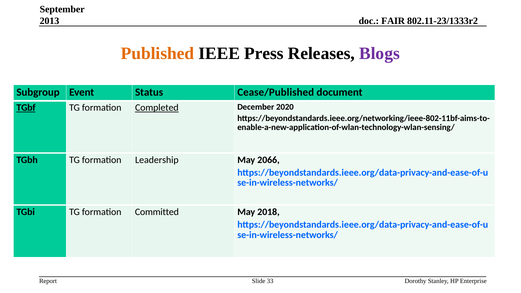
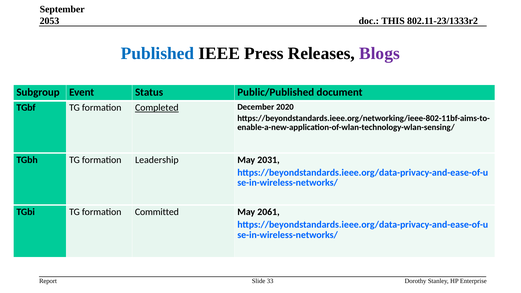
2013: 2013 -> 2053 (49, 21)
FAIR: FAIR -> THIS (393, 21)
Published colour: orange -> blue (157, 53)
Cease/Published: Cease/Published -> Public/Published (276, 92)
TGbf underline: present -> none (26, 108)
2066: 2066 -> 2031 (268, 160)
2018: 2018 -> 2061 (268, 212)
